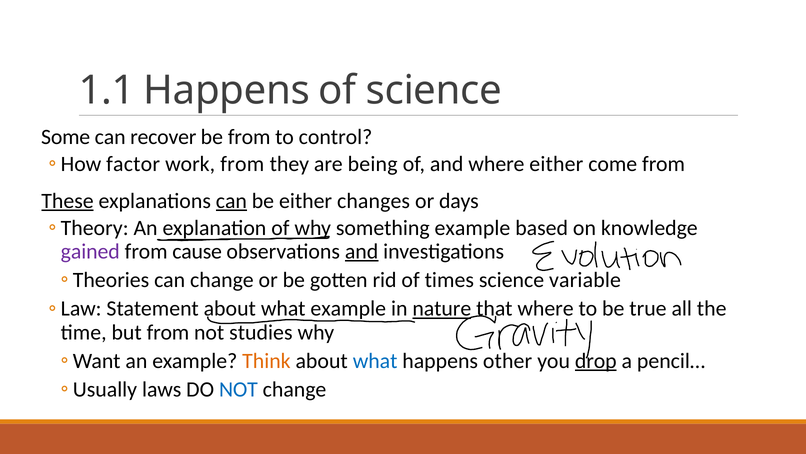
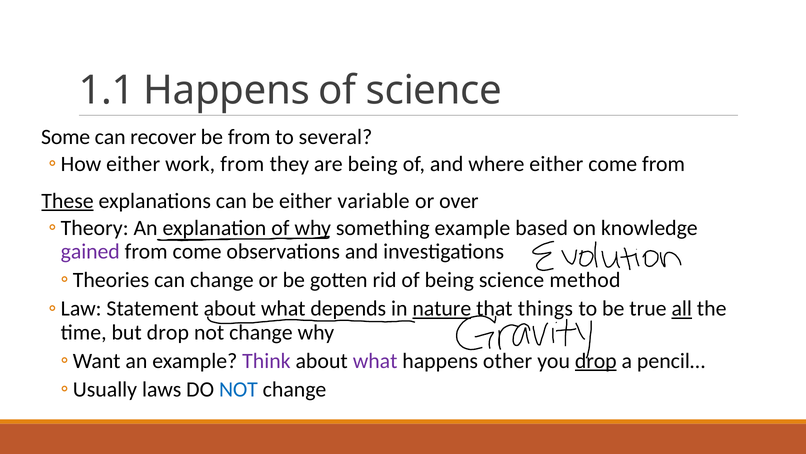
control: control -> several (335, 137)
factor: factor -> either (133, 164)
can underline: present -> none (231, 201)
changes: changes -> variable (373, 201)
days: days -> over (459, 201)
from cause: cause -> come (197, 251)
and underline: present -> none (362, 251)
of times: times -> being (449, 280)
variable: variable -> method (585, 280)
what example: example -> depends (348, 308)
that where: where -> things (545, 308)
all underline: none -> present (682, 308)
but from: from -> drop (168, 332)
studies: studies -> change (261, 332)
Think colour: orange -> purple (266, 360)
what colour: blue -> purple (375, 360)
